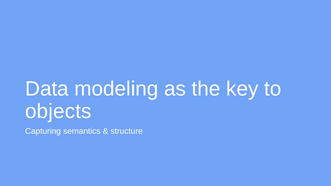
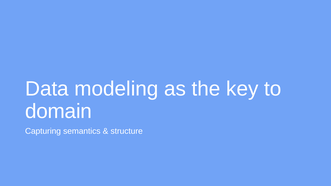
objects: objects -> domain (58, 111)
